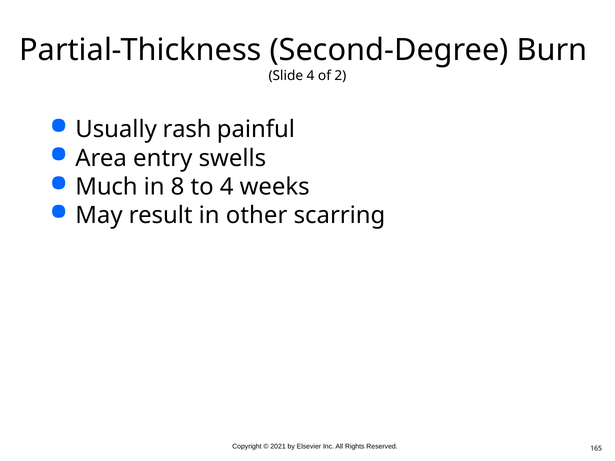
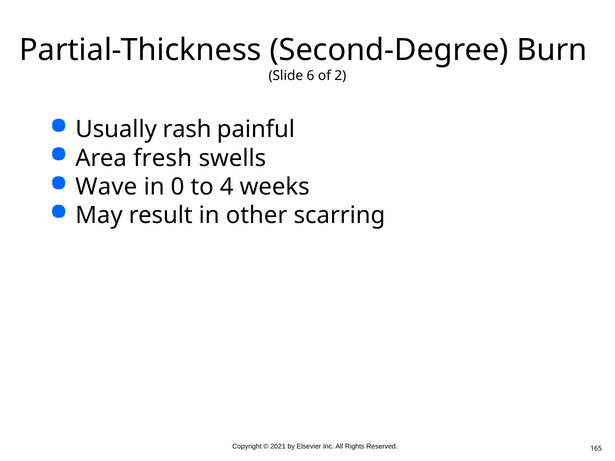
Slide 4: 4 -> 6 (311, 76)
entry: entry -> fresh (163, 158)
Much: Much -> Wave (106, 187)
8: 8 -> 0 (178, 187)
